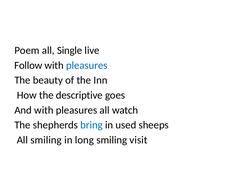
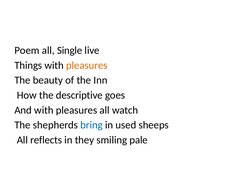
Follow: Follow -> Things (28, 65)
pleasures colour: blue -> orange (87, 65)
All smiling: smiling -> reflects (46, 140)
long: long -> they (84, 140)
visit: visit -> pale (139, 140)
